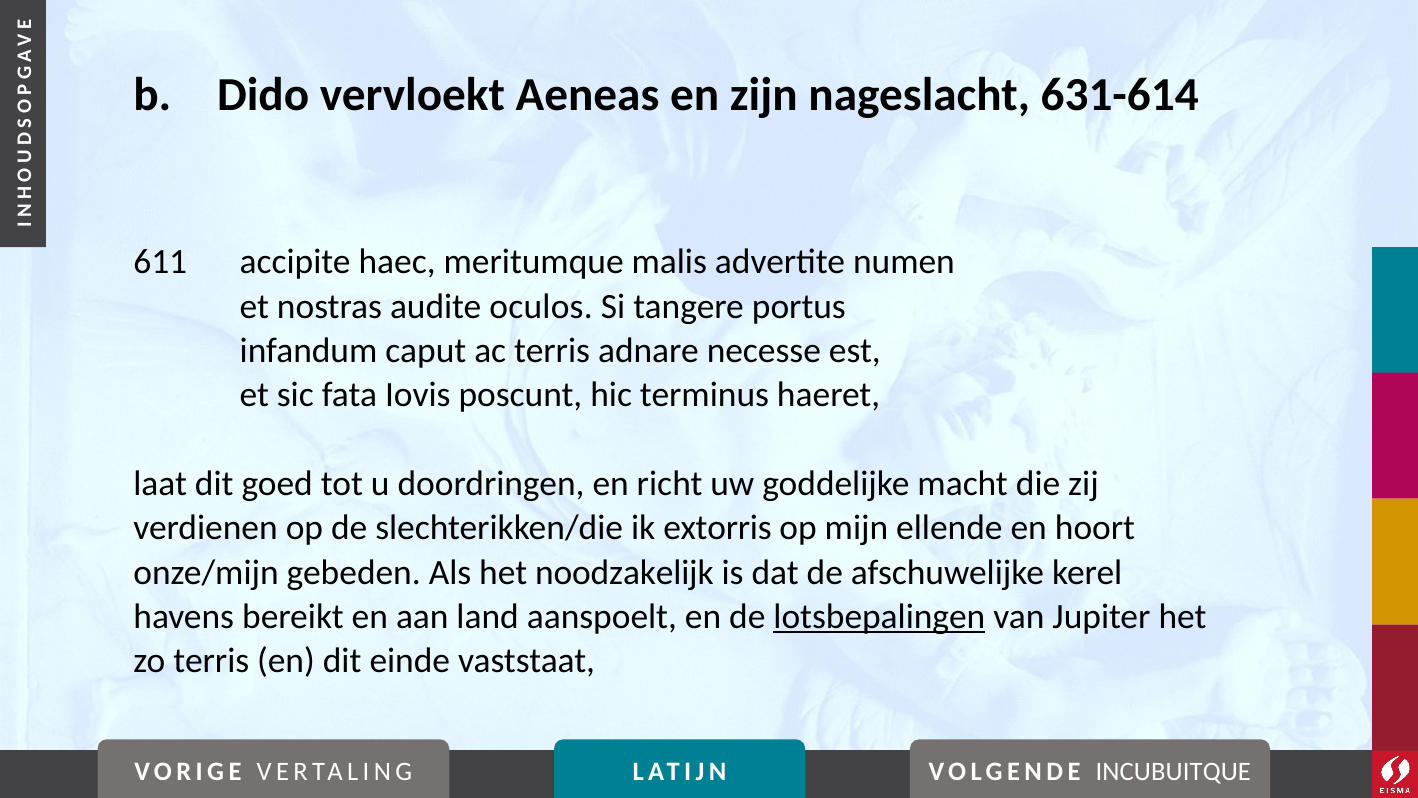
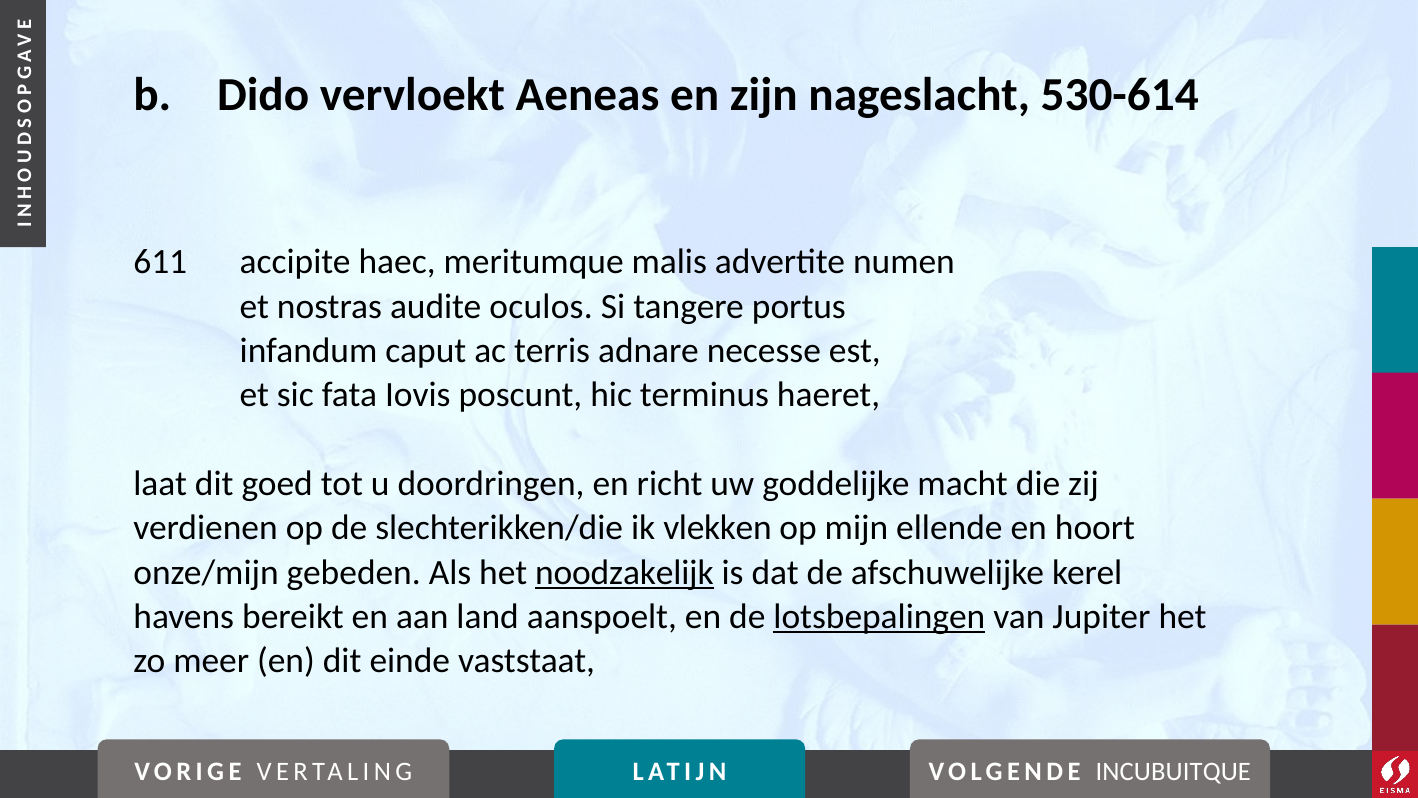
631-614: 631-614 -> 530-614 (1120, 94)
extorris: extorris -> vlekken (717, 528)
noodzakelijk underline: none -> present (624, 572)
zo terris: terris -> meer (211, 661)
